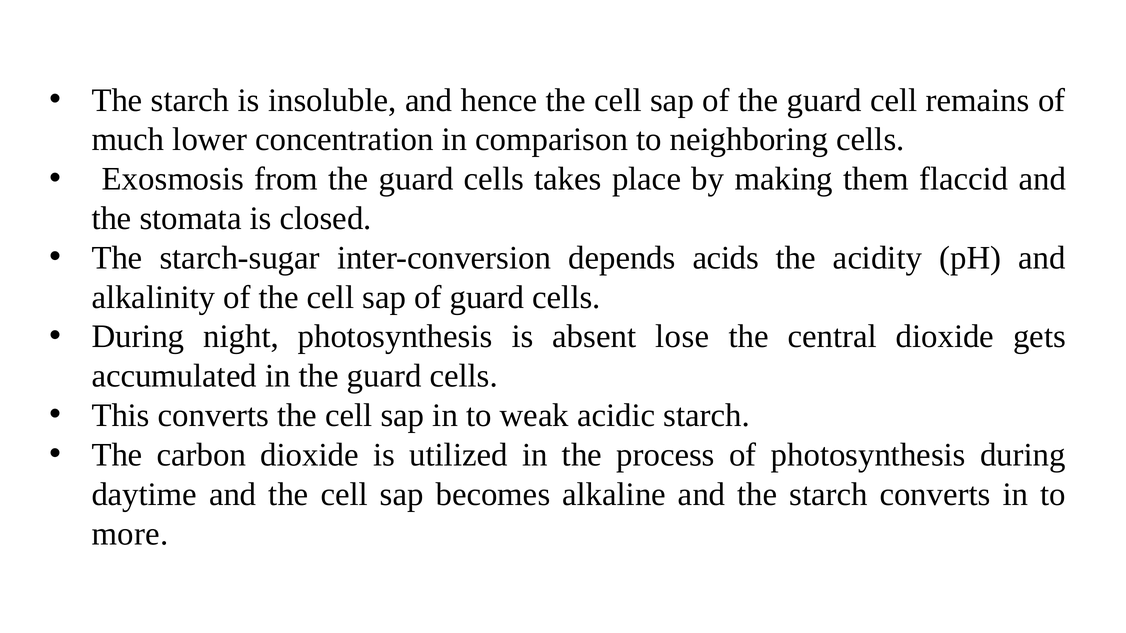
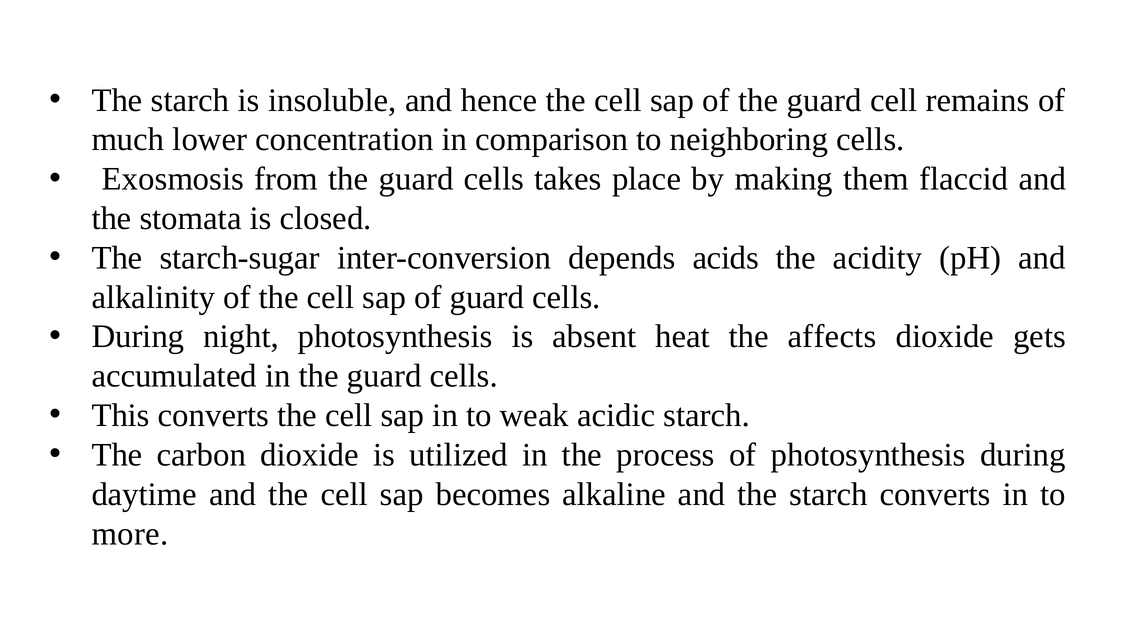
lose: lose -> heat (682, 337)
central: central -> affects (832, 337)
